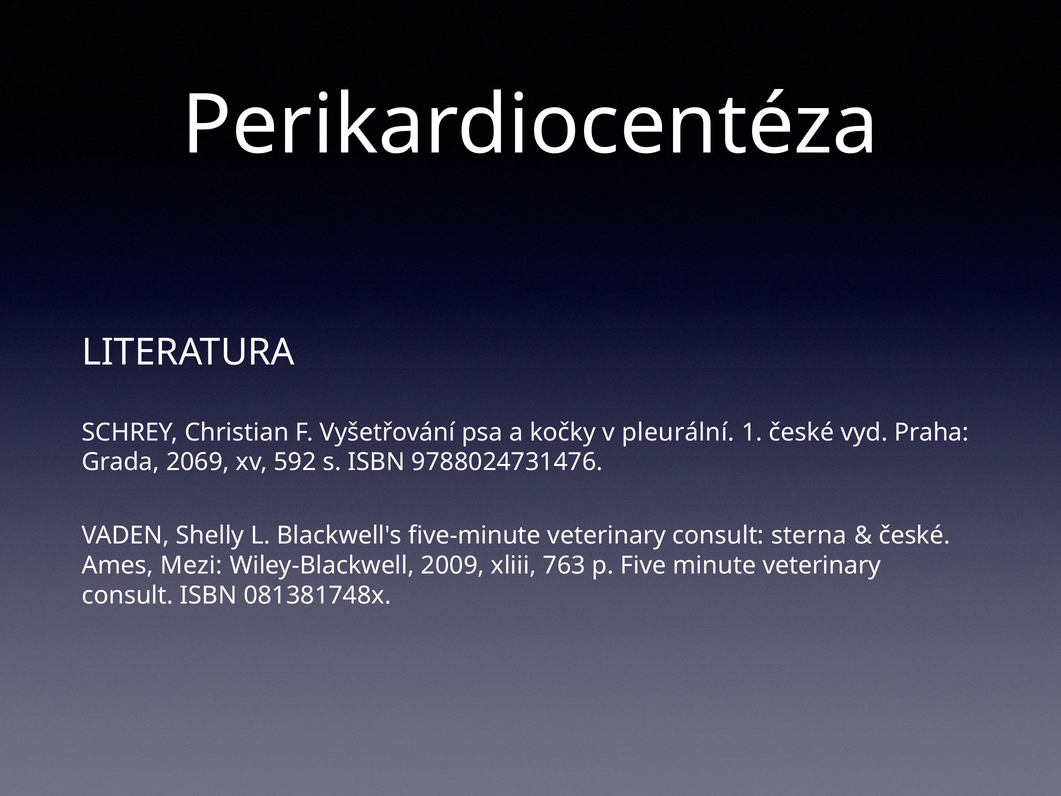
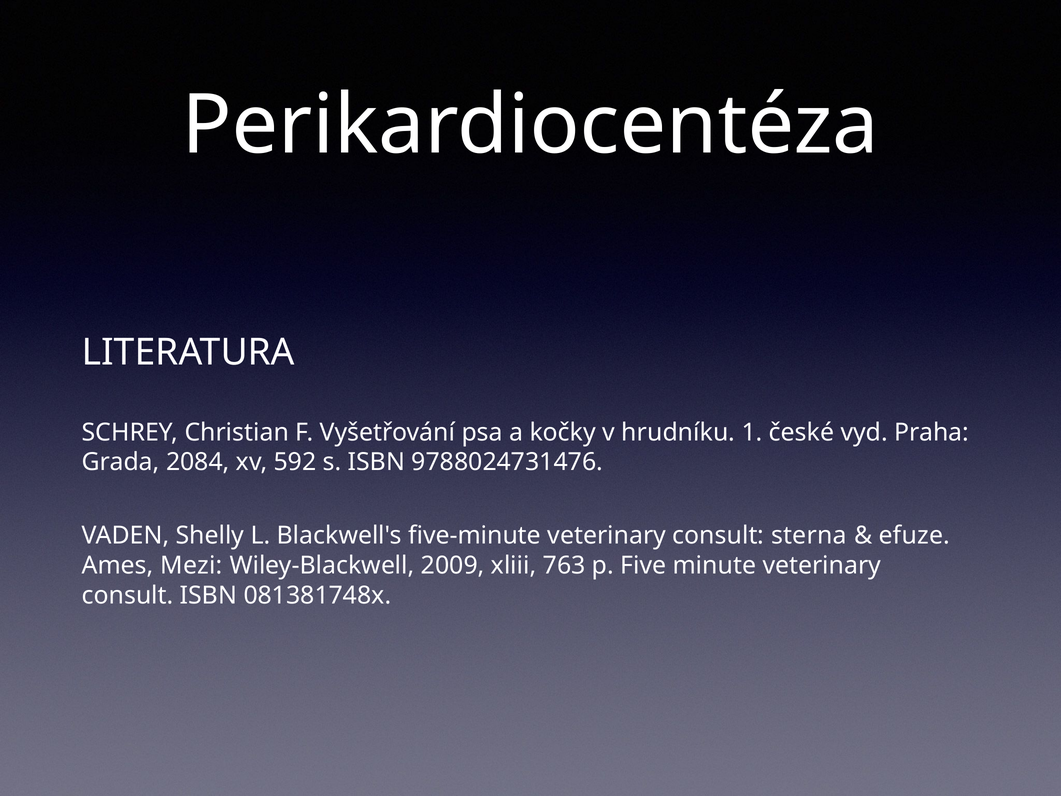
pleurální: pleurální -> hrudníku (678, 432)
2069: 2069 -> 2084 (198, 462)
české: české -> efuze (914, 535)
